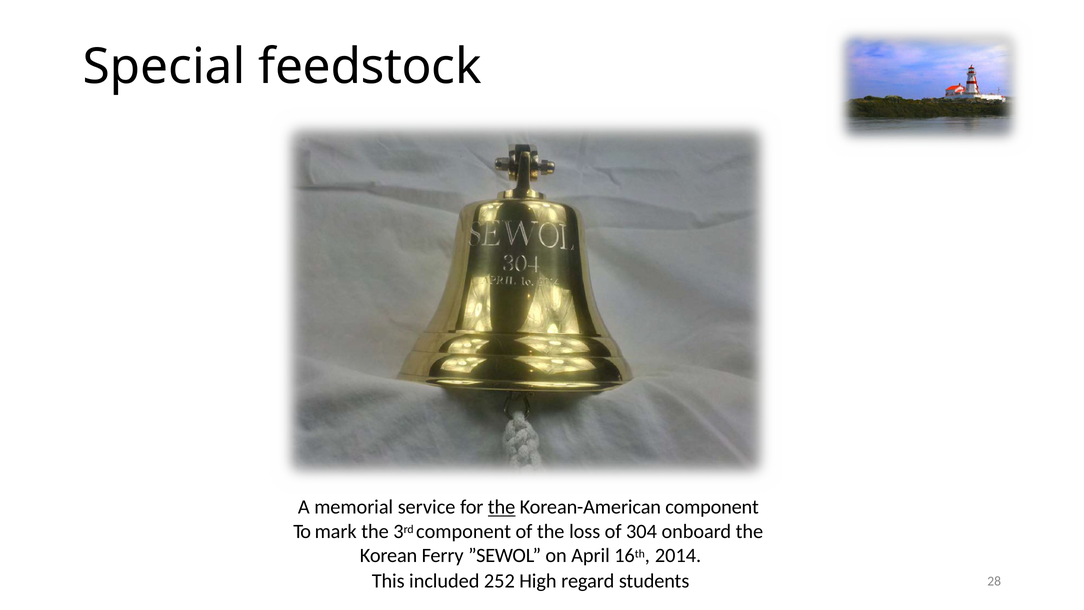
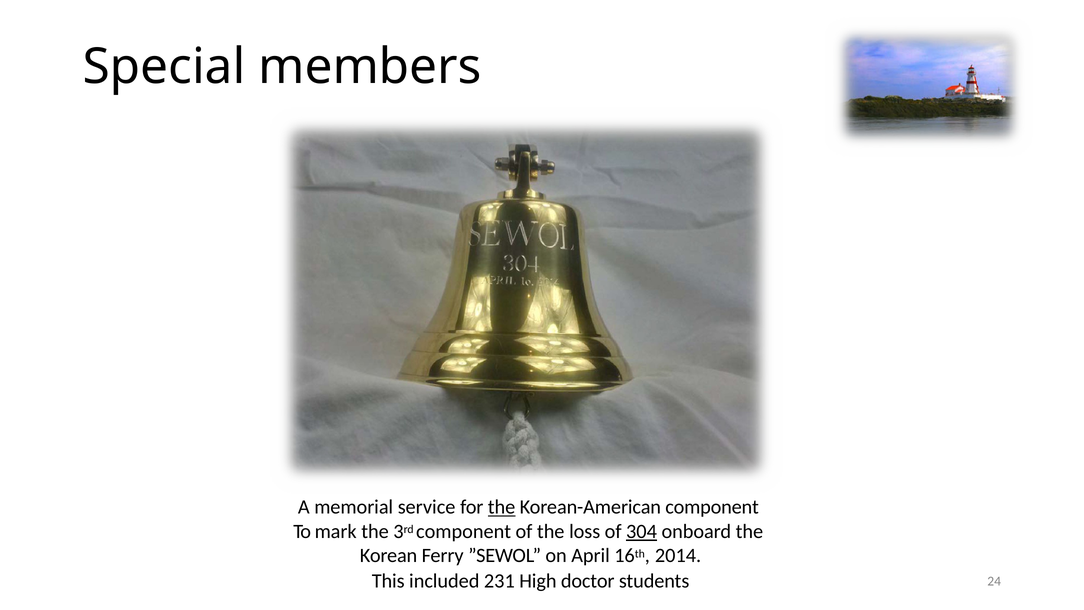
feedstock: feedstock -> members (370, 67)
304 underline: none -> present (642, 531)
252: 252 -> 231 (499, 581)
regard: regard -> doctor (588, 581)
28: 28 -> 24 (994, 581)
